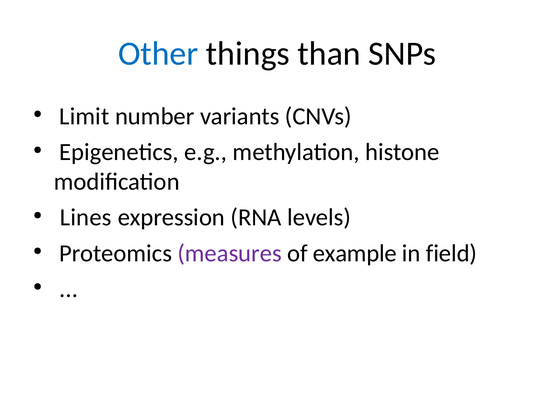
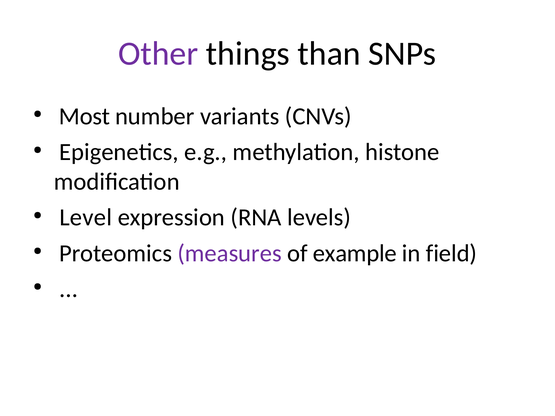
Other colour: blue -> purple (158, 54)
Limit: Limit -> Most (84, 116)
Lines: Lines -> Level (86, 218)
